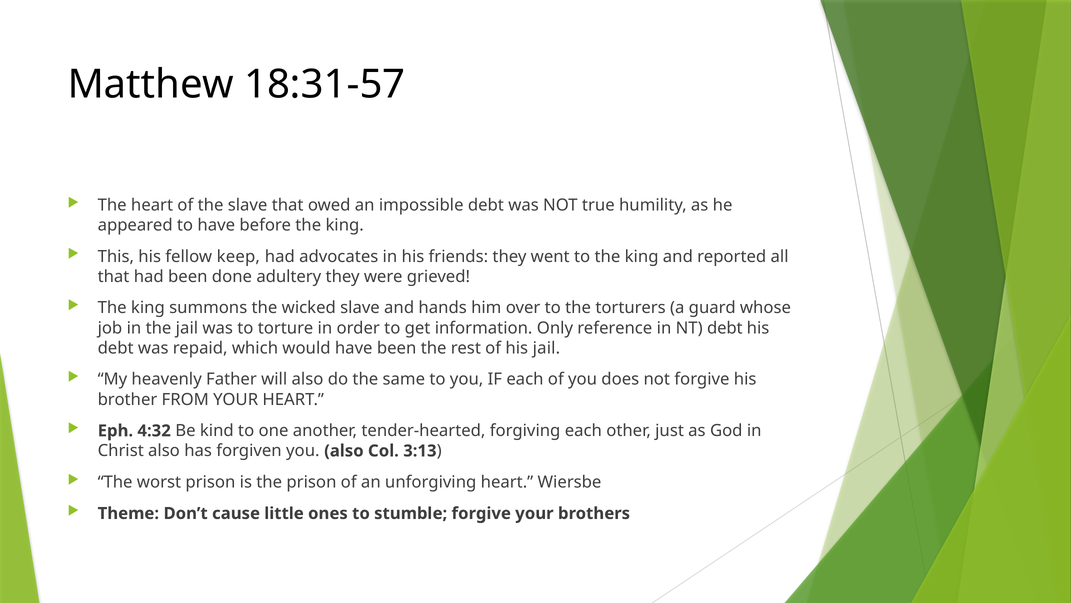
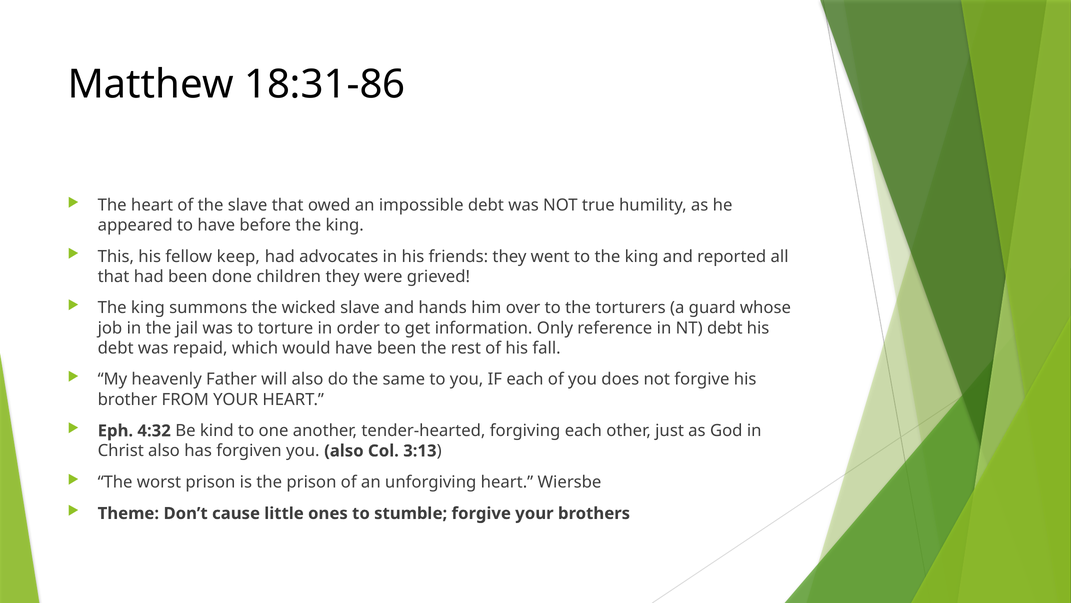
18:31-57: 18:31-57 -> 18:31-86 (325, 84)
adultery: adultery -> children (289, 276)
his jail: jail -> fall (547, 348)
